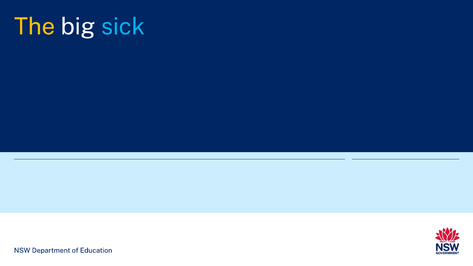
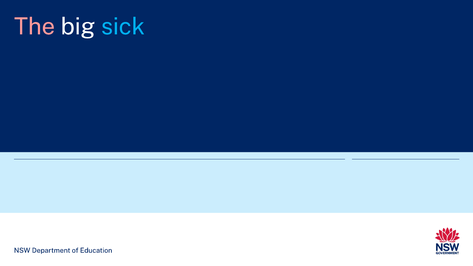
The colour: yellow -> pink (34, 27)
